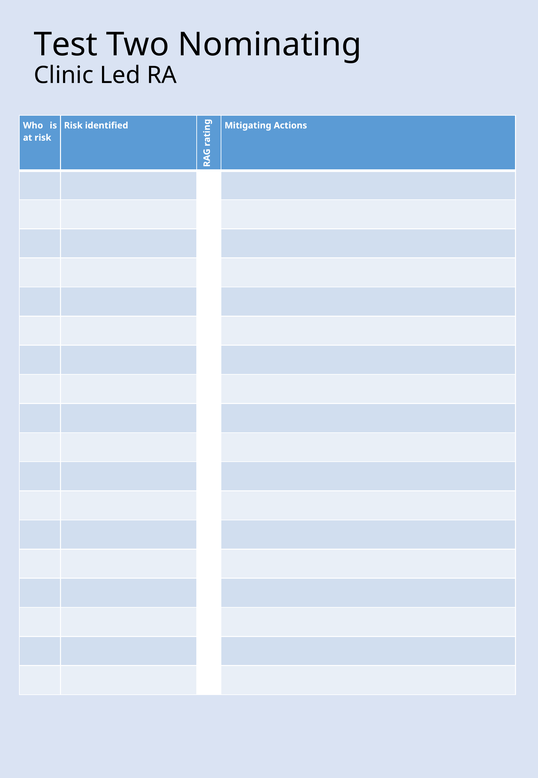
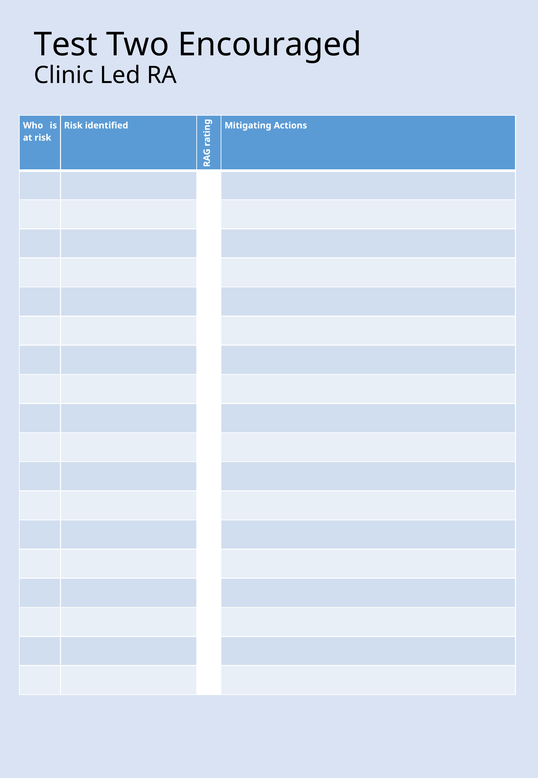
Nominating: Nominating -> Encouraged (270, 44)
